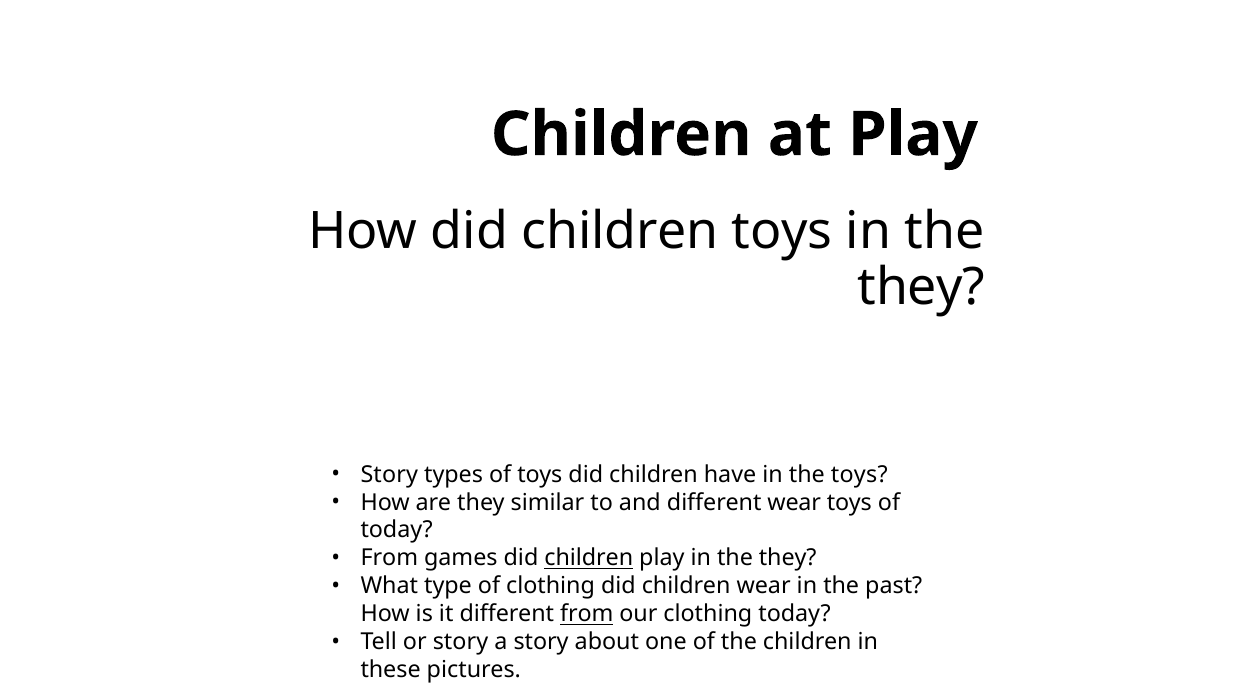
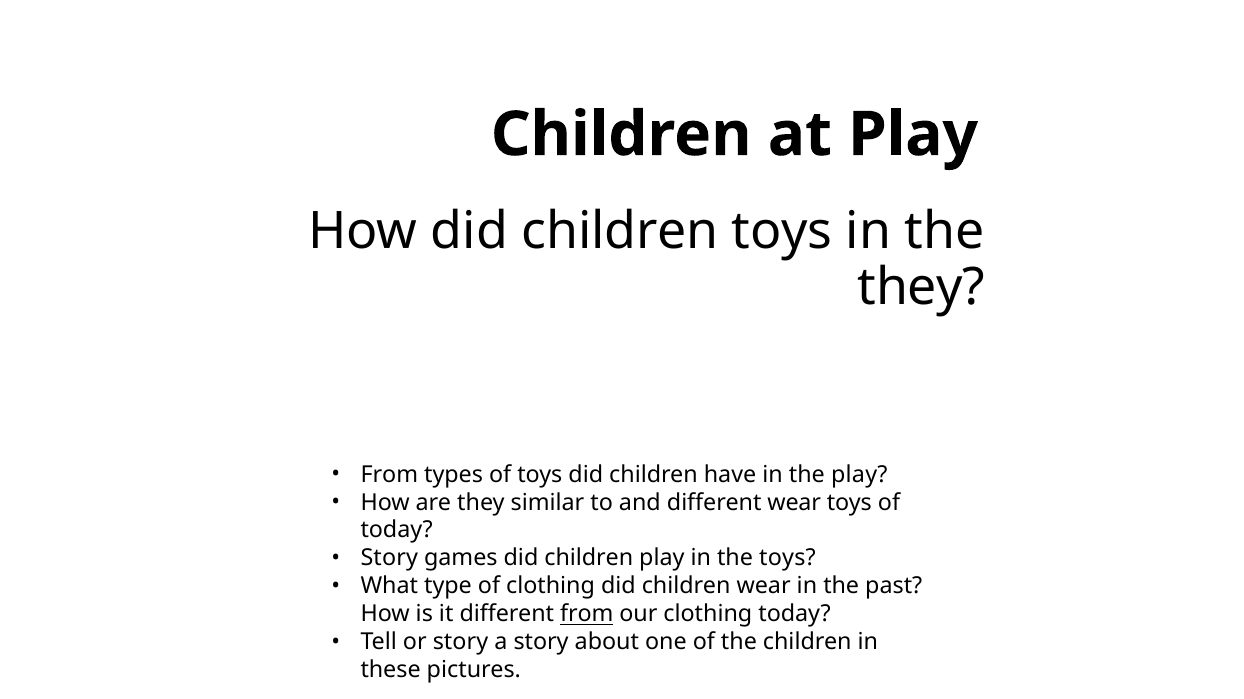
Story: Story -> From (389, 475)
the toys: toys -> play (859, 475)
From: From -> Story (389, 559)
children underline: present -> none (589, 559)
play in the they: they -> toys (787, 559)
